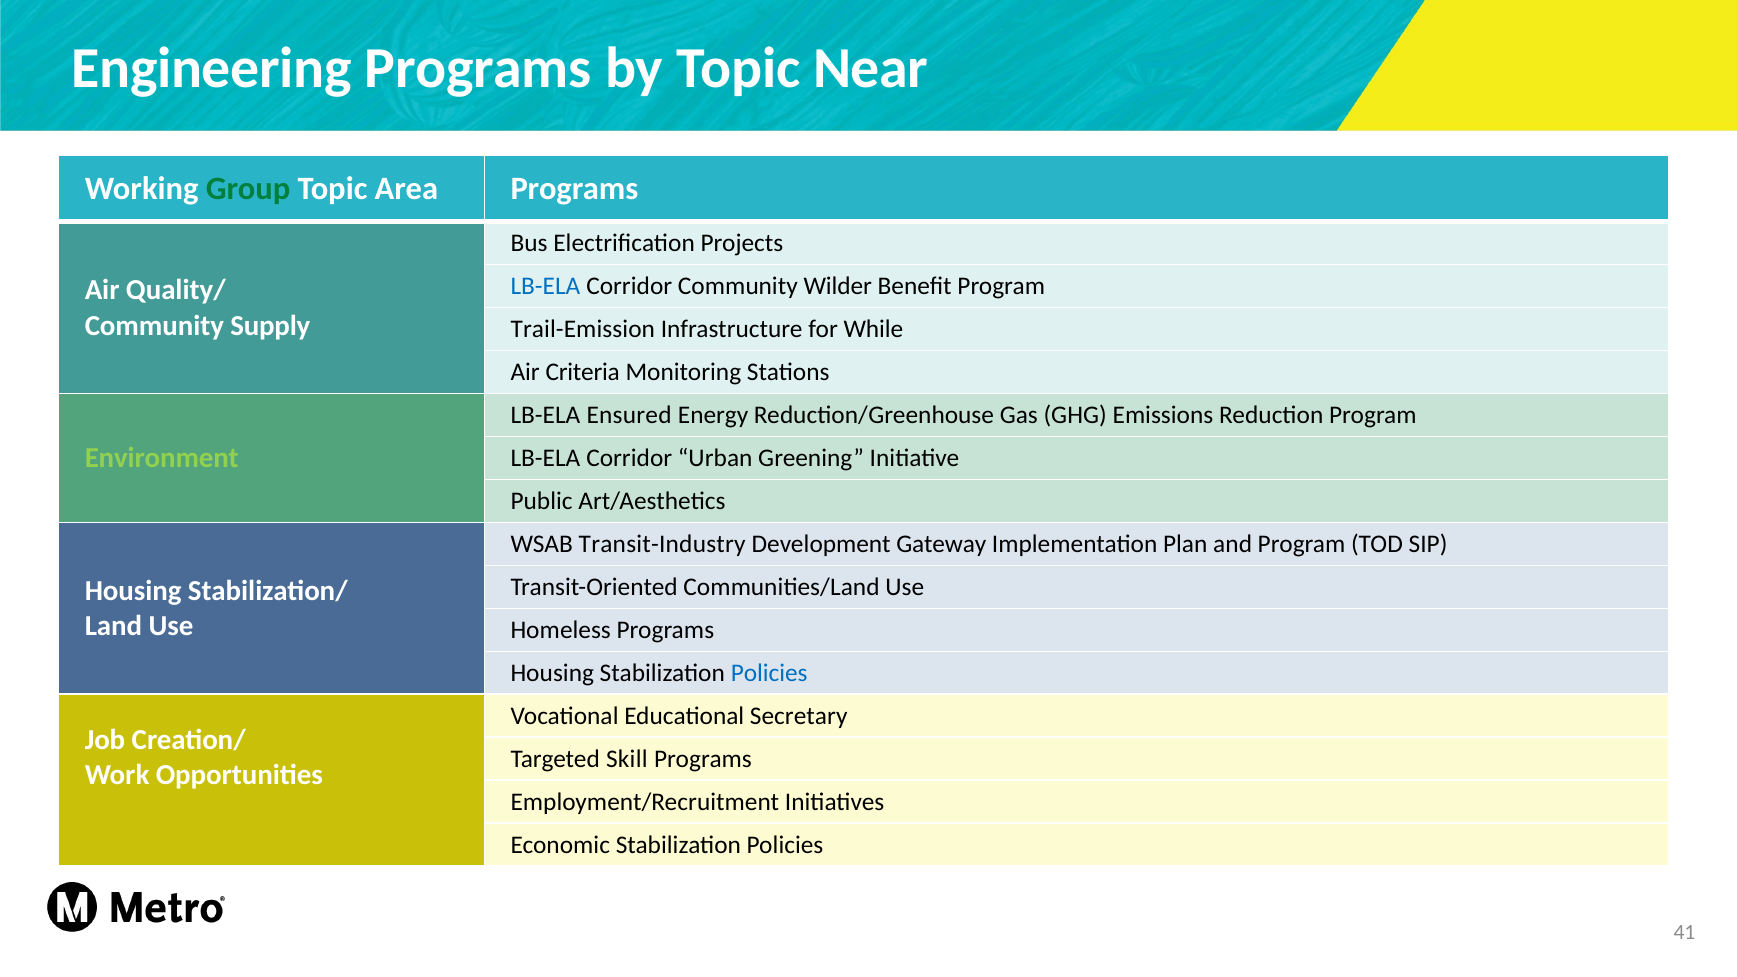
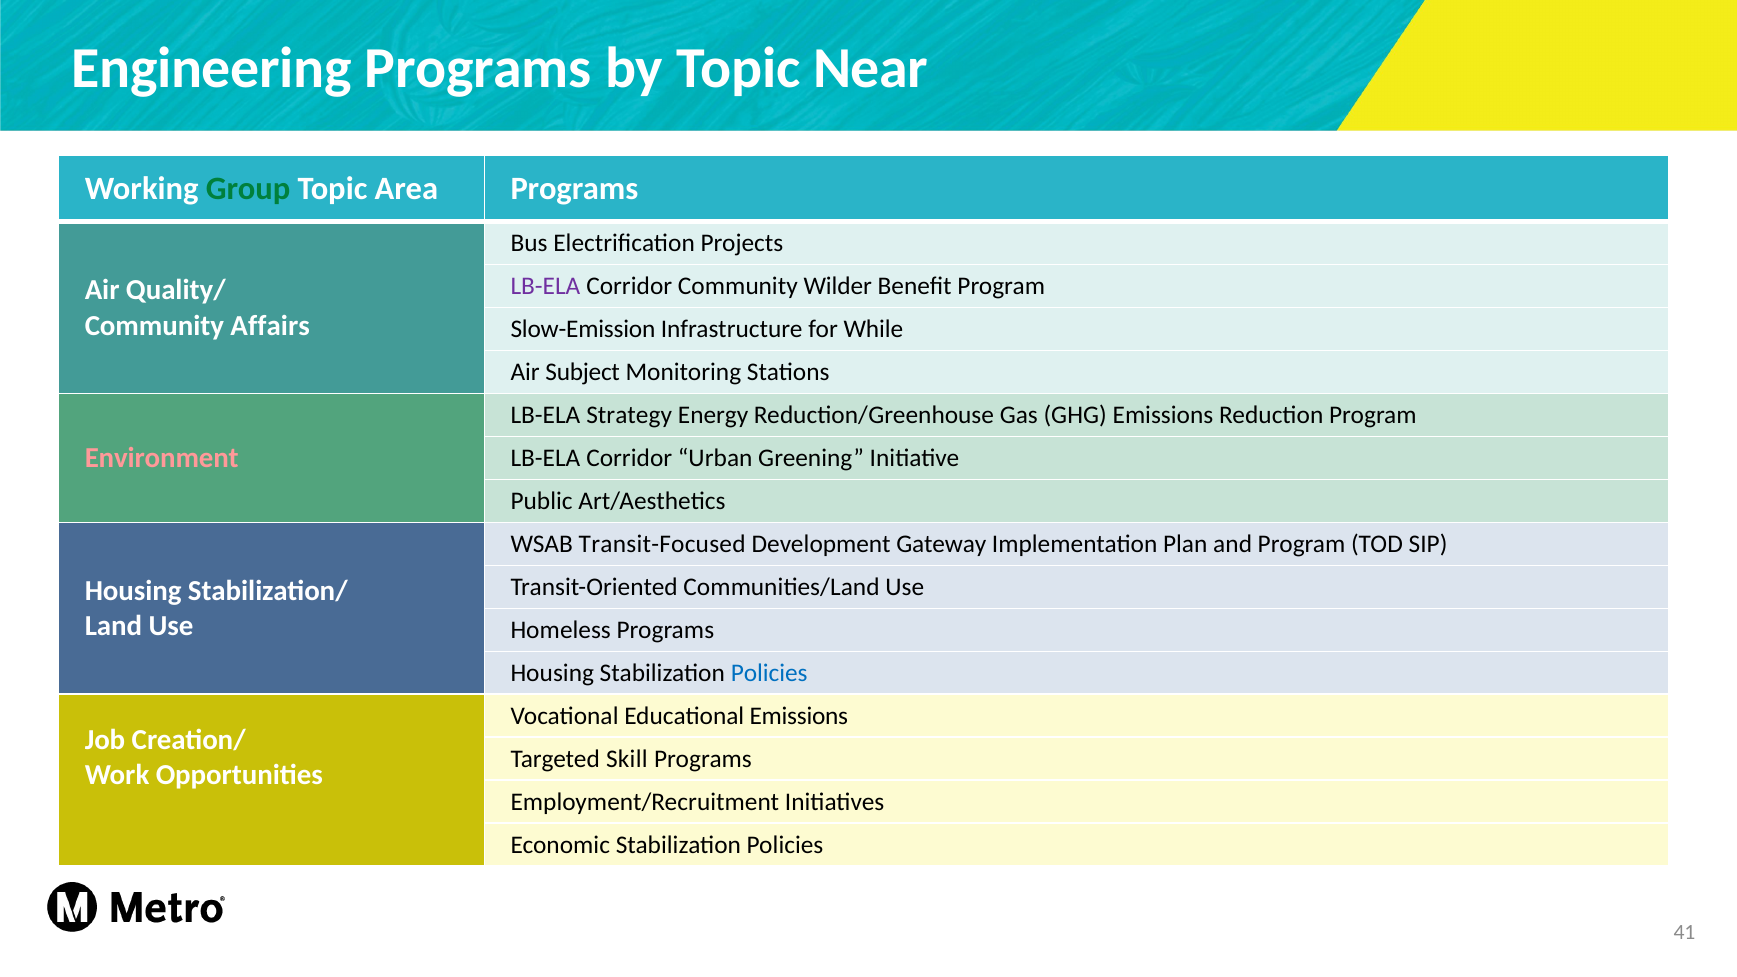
LB-ELA colour: blue -> purple (545, 286)
Supply: Supply -> Affairs (270, 326)
Trail-Emission: Trail-Emission -> Slow-Emission (583, 329)
Criteria: Criteria -> Subject (583, 372)
Ensured: Ensured -> Strategy (629, 415)
Environment colour: light green -> pink (162, 458)
Transit-Industry: Transit-Industry -> Transit-Focused (662, 544)
Educational Secretary: Secretary -> Emissions (799, 716)
